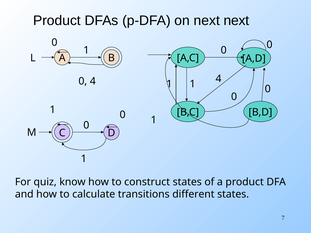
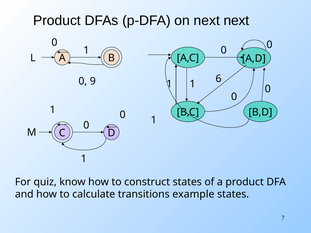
0 4: 4 -> 9 (93, 81)
1 4: 4 -> 6 (218, 79)
different: different -> example (193, 194)
